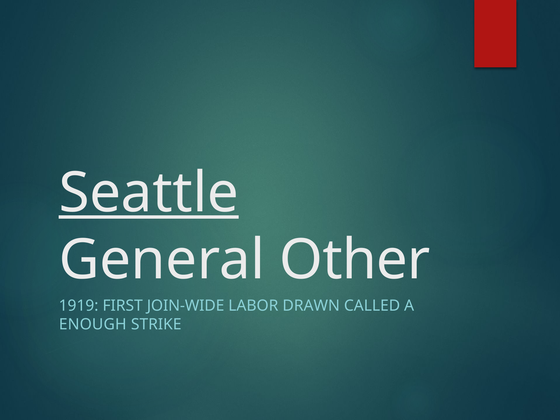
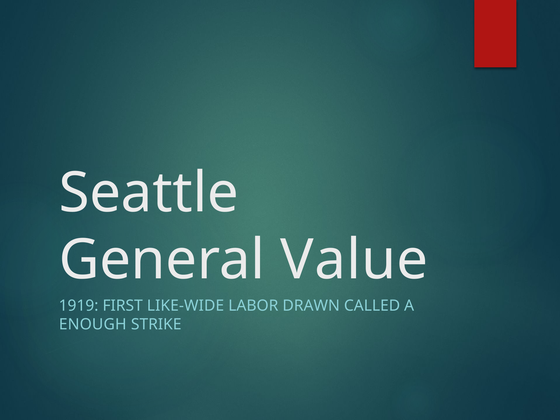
Seattle underline: present -> none (149, 193)
Other: Other -> Value (354, 260)
JOIN-WIDE: JOIN-WIDE -> LIKE-WIDE (185, 306)
